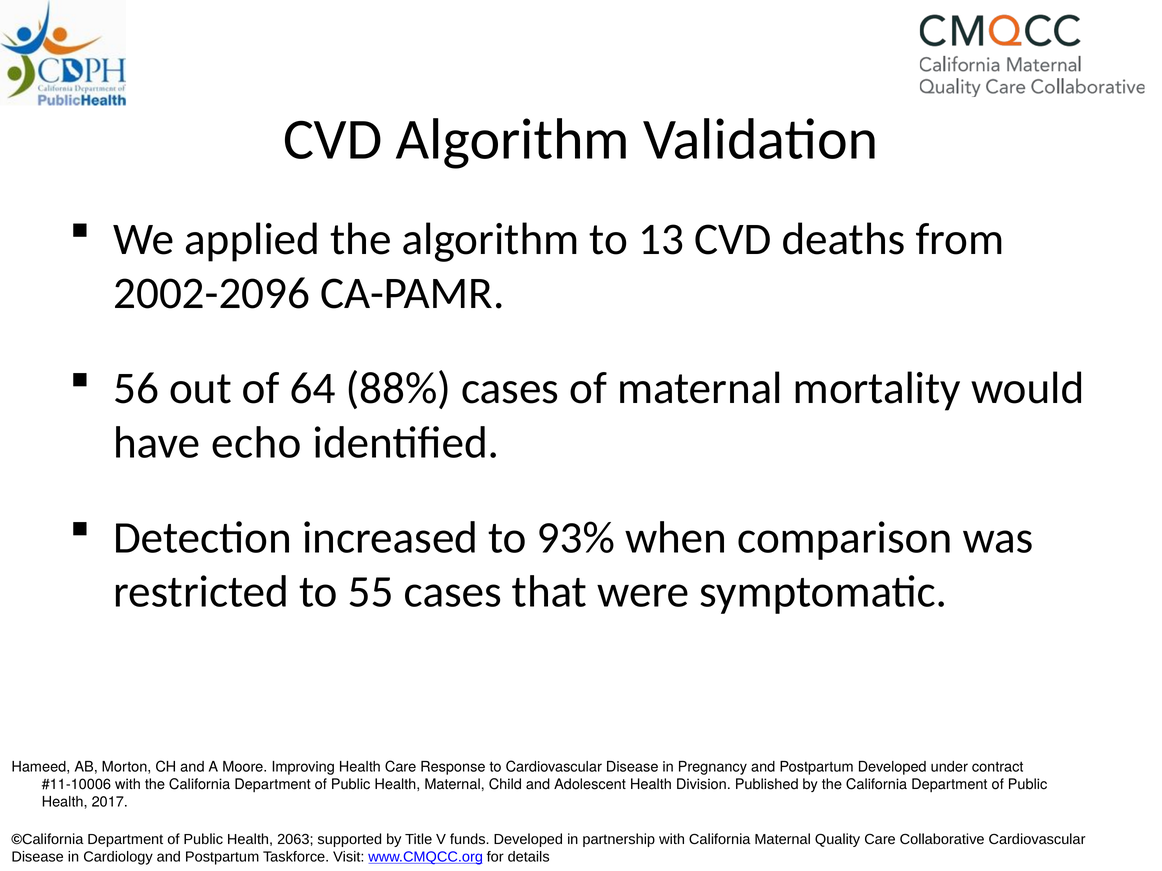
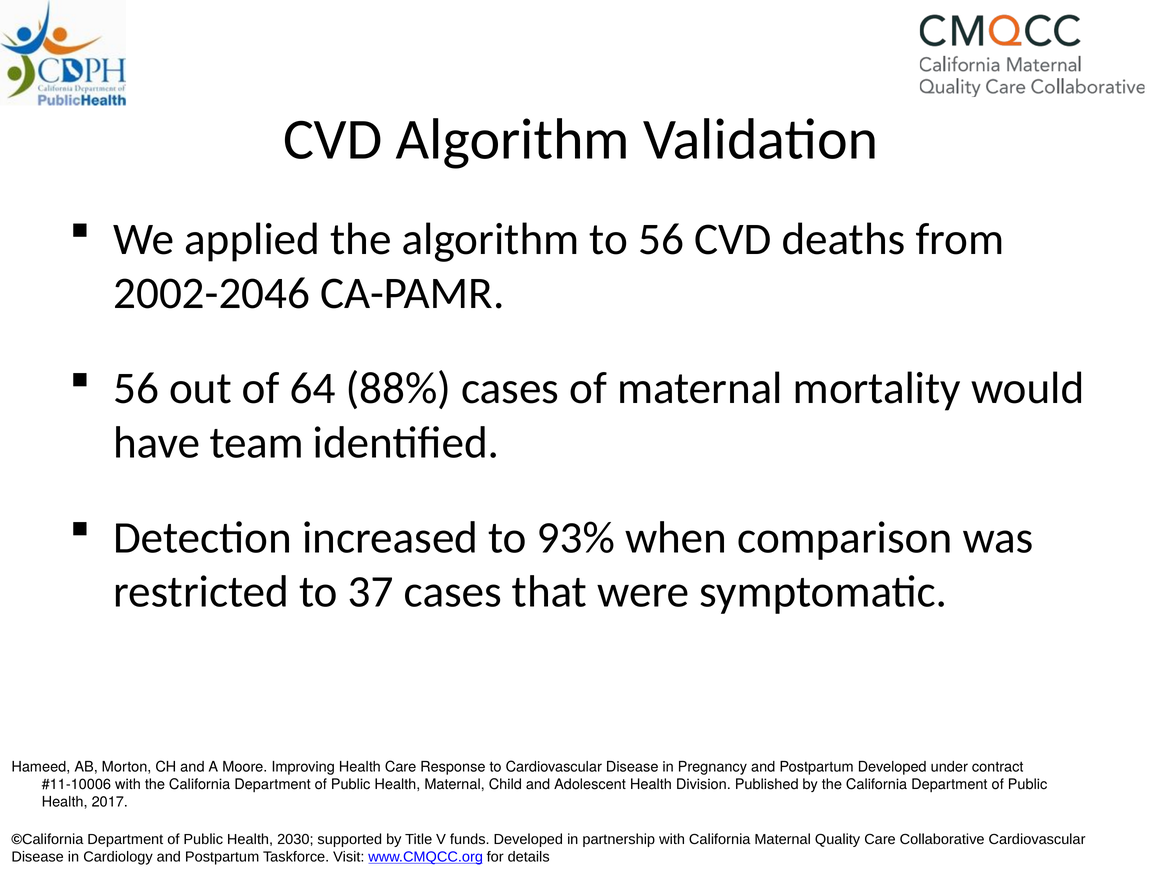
to 13: 13 -> 56 (661, 239)
2002-2096: 2002-2096 -> 2002-2046 (212, 294)
echo: echo -> team (257, 443)
55: 55 -> 37 (371, 592)
2063: 2063 -> 2030 (295, 840)
